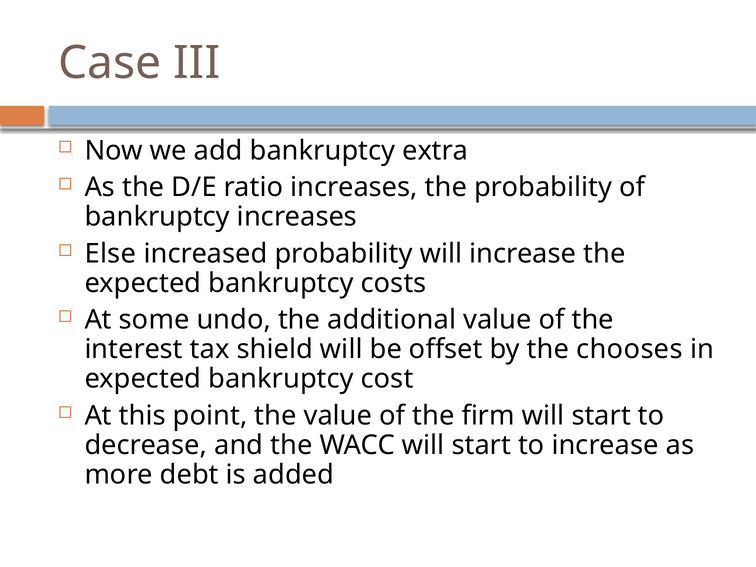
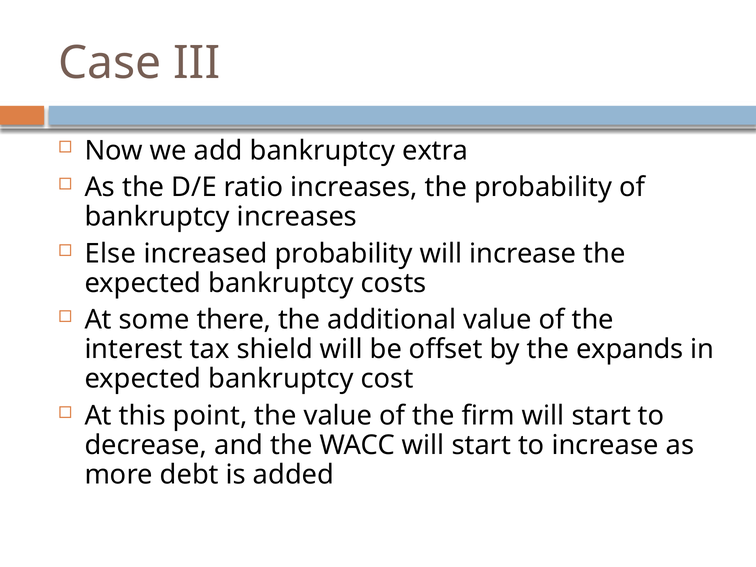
undo: undo -> there (234, 320)
chooses: chooses -> expands (630, 349)
